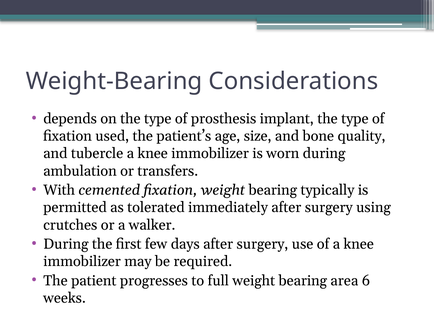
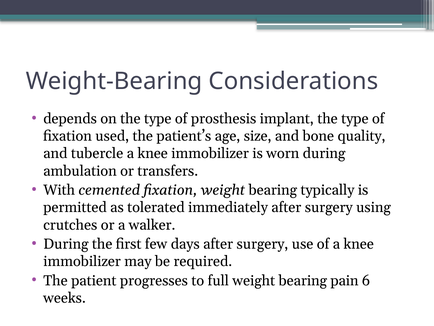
area: area -> pain (344, 280)
